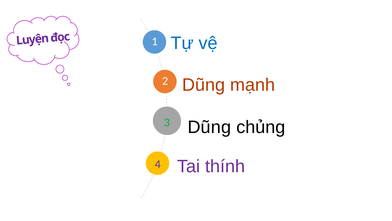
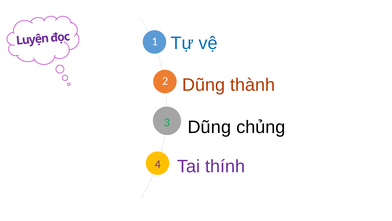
mạnh: mạnh -> thành (253, 85)
